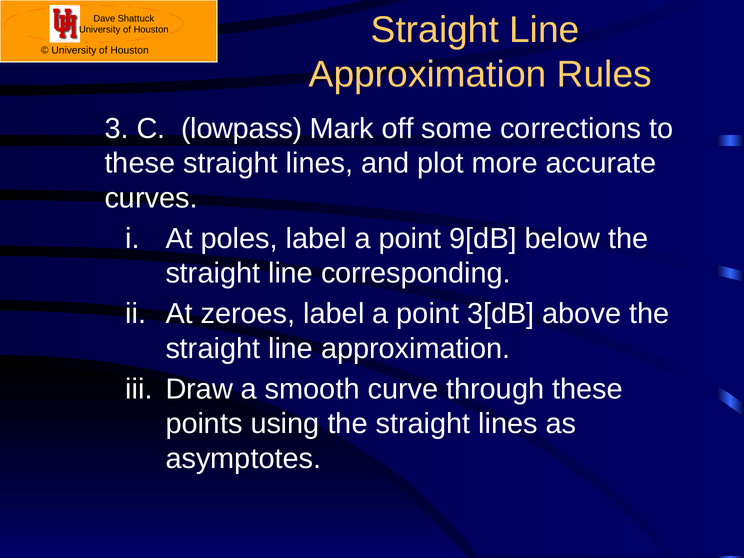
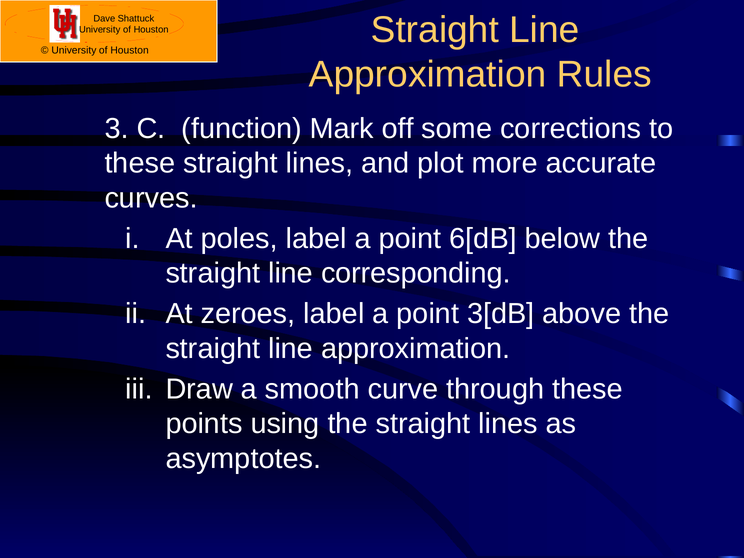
lowpass: lowpass -> function (242, 129)
9[dB: 9[dB -> 6[dB (483, 239)
